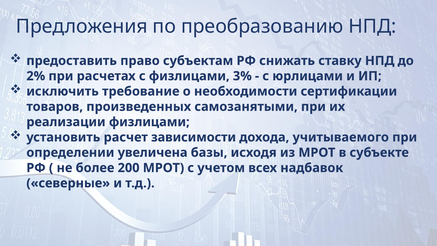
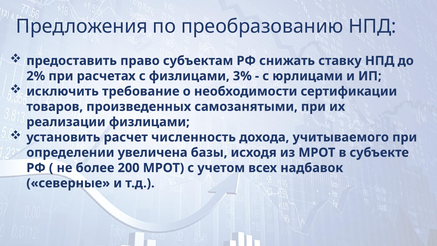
зависимости: зависимости -> численность (194, 137)
